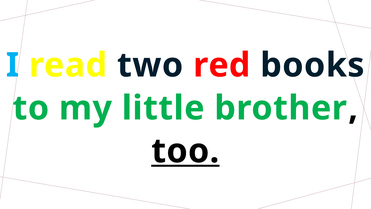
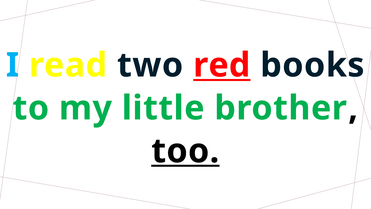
red underline: none -> present (222, 65)
